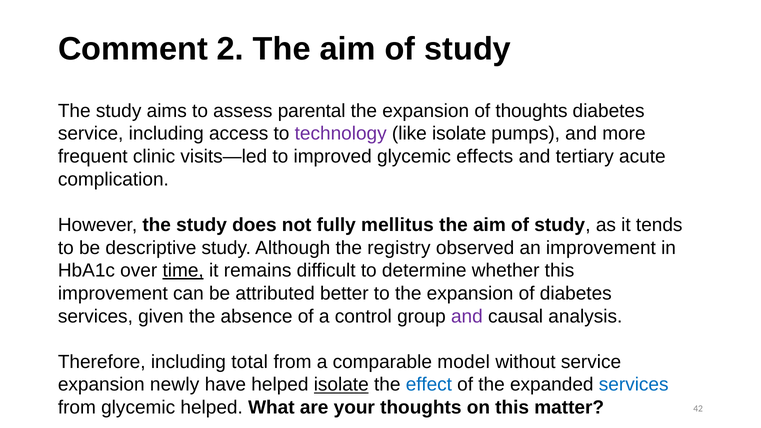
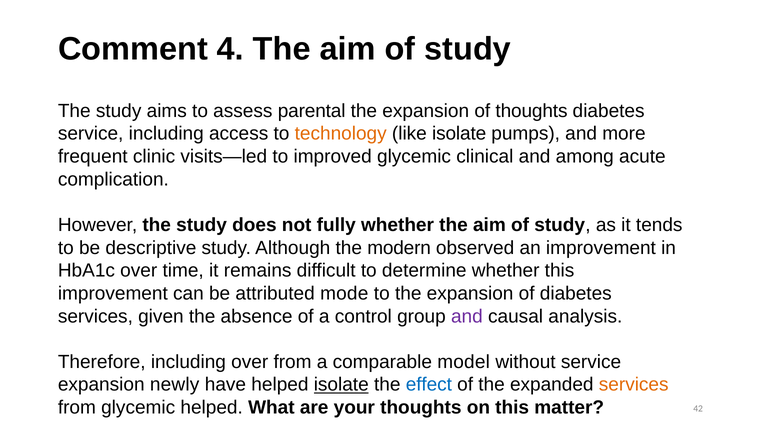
2: 2 -> 4 (230, 49)
technology colour: purple -> orange (341, 134)
effects: effects -> clinical (485, 156)
tertiary: tertiary -> among (585, 156)
fully mellitus: mellitus -> whether (398, 225)
registry: registry -> modern (399, 248)
time underline: present -> none (183, 271)
better: better -> mode (344, 293)
including total: total -> over (250, 362)
services colour: blue -> orange (634, 385)
